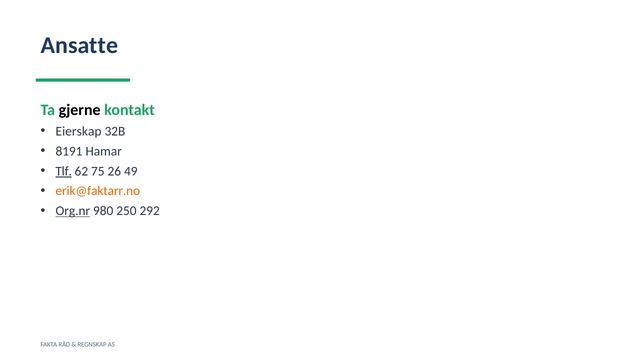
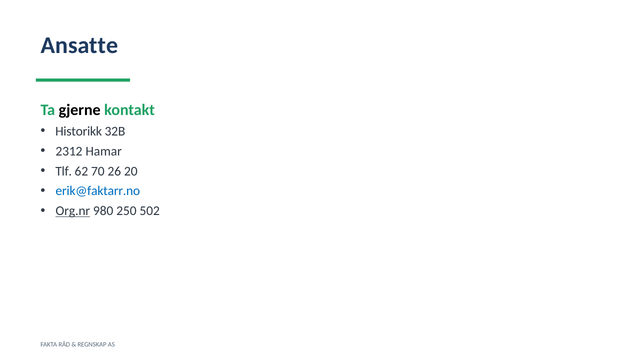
Eierskap: Eierskap -> Historikk (79, 131)
8191: 8191 -> 2312 (69, 151)
Tlf underline: present -> none (64, 171)
75: 75 -> 70 (98, 171)
49: 49 -> 20 (131, 171)
erik@faktarr.no colour: orange -> blue (98, 191)
292: 292 -> 502 (150, 211)
